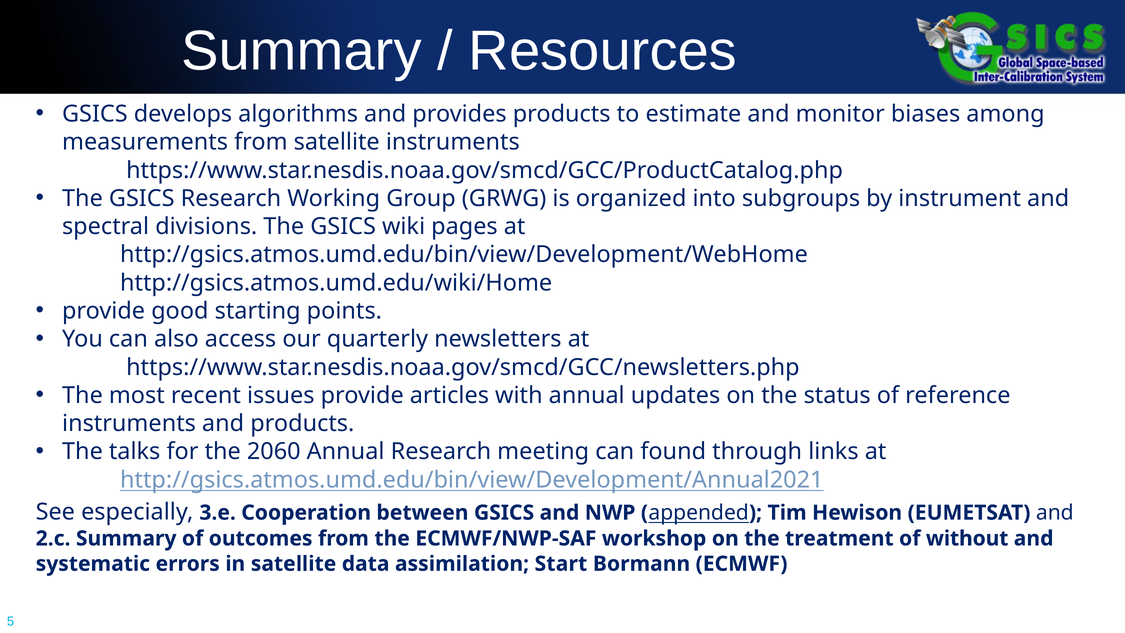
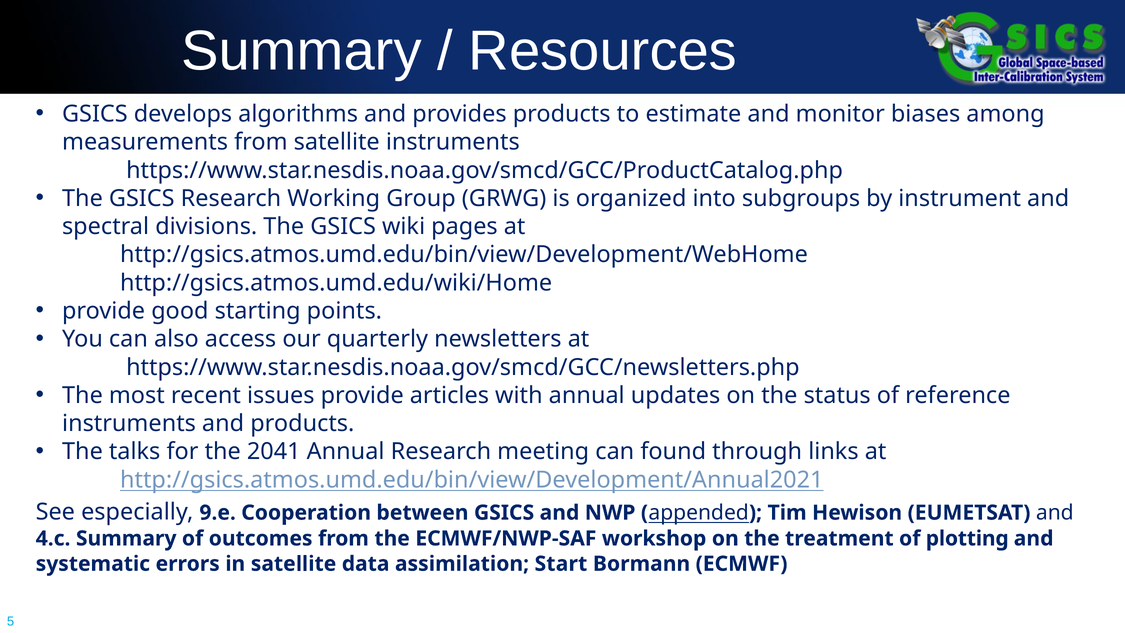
2060: 2060 -> 2041 (274, 452)
3.e: 3.e -> 9.e (218, 513)
2.c: 2.c -> 4.c (53, 538)
without: without -> plotting (967, 538)
